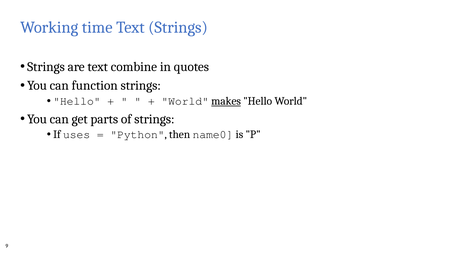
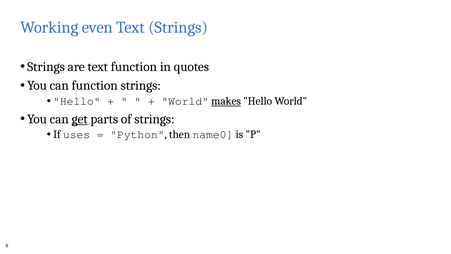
time: time -> even (97, 27)
text combine: combine -> function (134, 67)
get underline: none -> present (80, 119)
